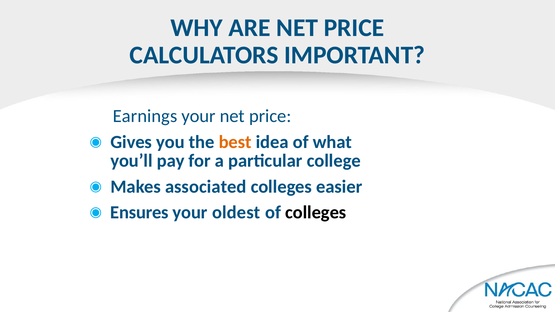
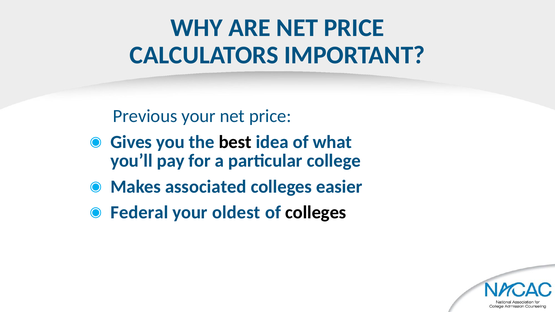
Earnings: Earnings -> Previous (145, 116)
best colour: orange -> black (235, 142)
Ensures: Ensures -> Federal (139, 213)
